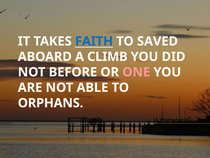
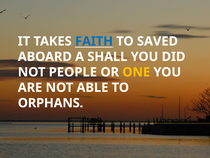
CLIMB: CLIMB -> SHALL (107, 57)
BEFORE: BEFORE -> PEOPLE (73, 72)
ONE colour: pink -> yellow (136, 72)
